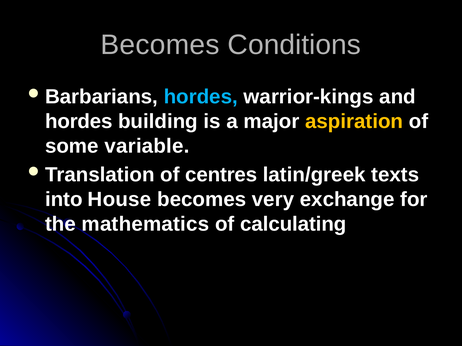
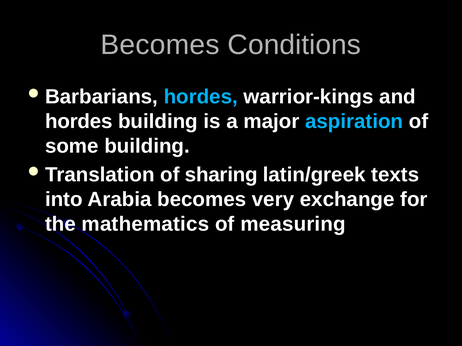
aspiration colour: yellow -> light blue (354, 122)
some variable: variable -> building (147, 146)
centres: centres -> sharing (221, 175)
House: House -> Arabia (120, 200)
calculating: calculating -> measuring (293, 224)
